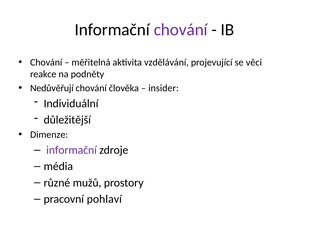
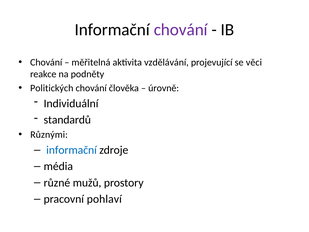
Nedůvěřují: Nedůvěřují -> Politických (52, 88)
insider: insider -> úrovně (164, 88)
důležitější: důležitější -> standardů (67, 120)
Dimenze: Dimenze -> Různými (49, 135)
informační colour: purple -> blue (72, 150)
